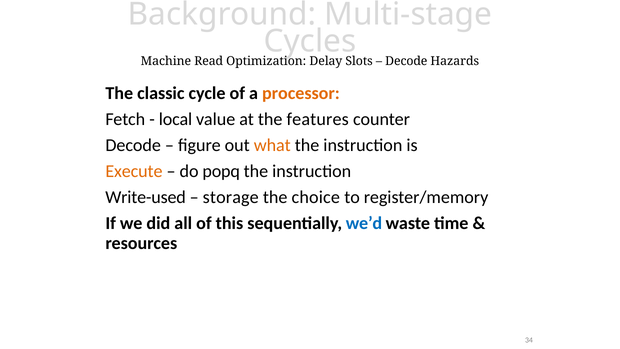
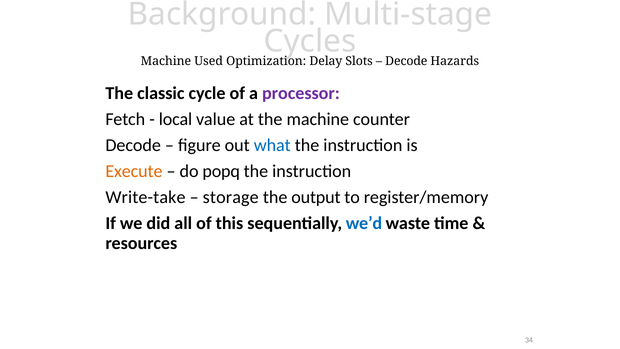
Read: Read -> Used (209, 61)
processor colour: orange -> purple (301, 93)
the features: features -> machine (318, 119)
what colour: orange -> blue (272, 145)
Write-used: Write-used -> Write-take (145, 197)
choice: choice -> output (316, 197)
